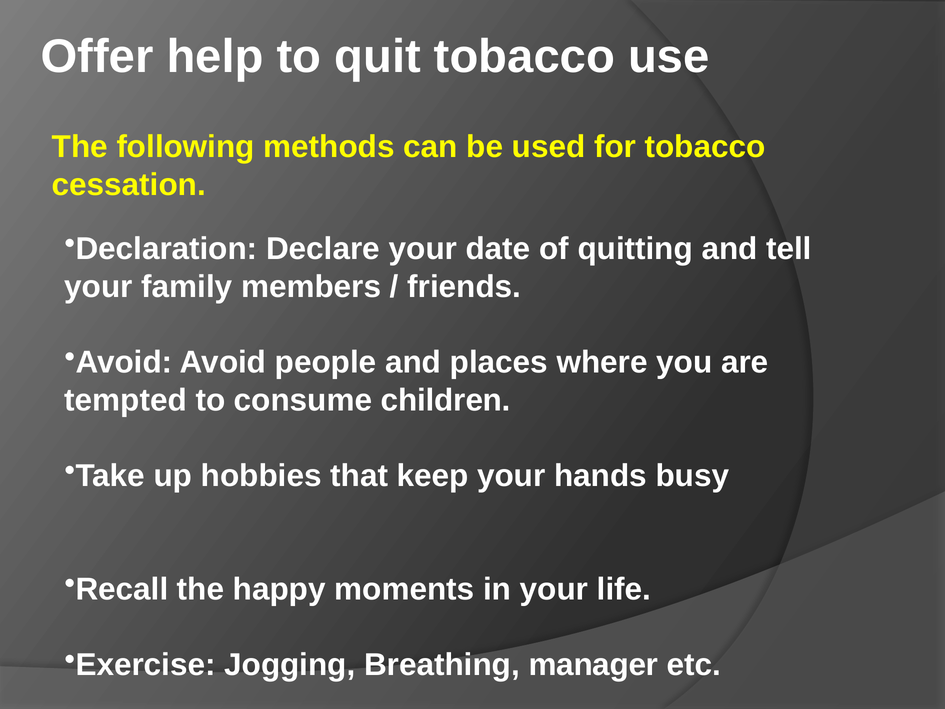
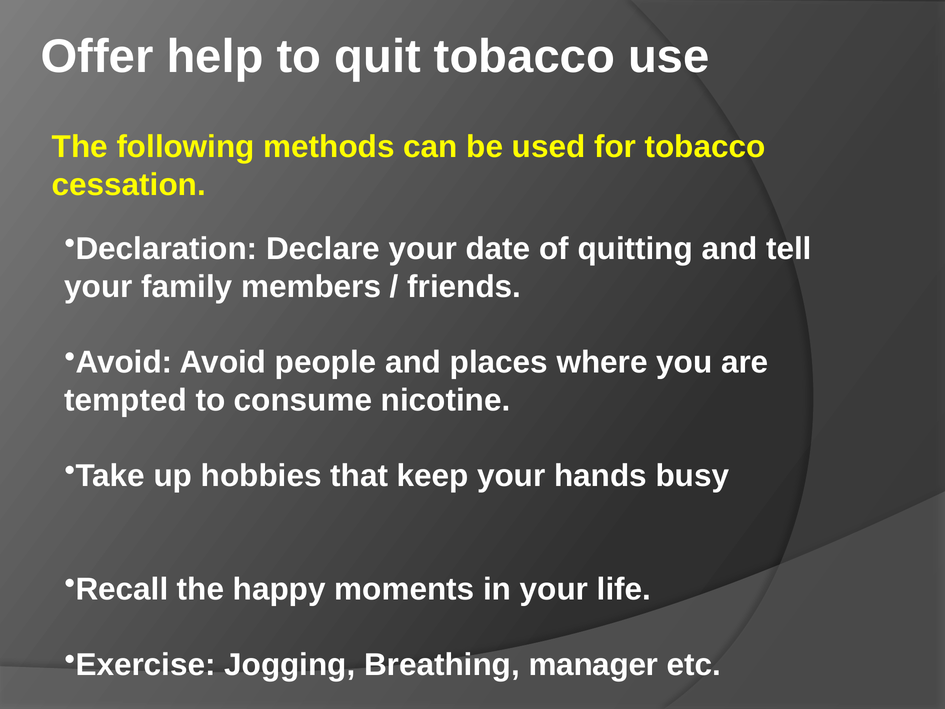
children: children -> nicotine (446, 400)
